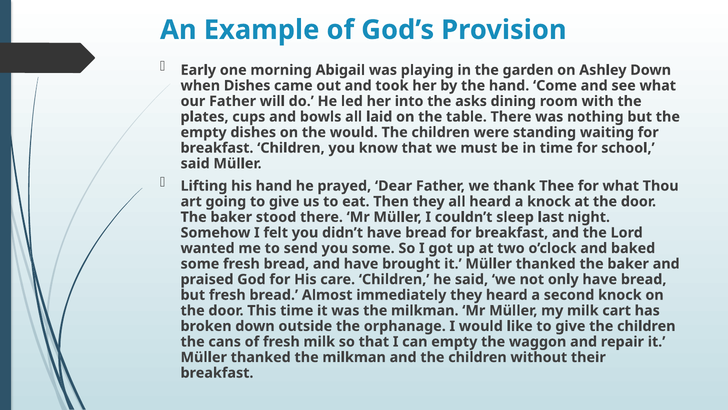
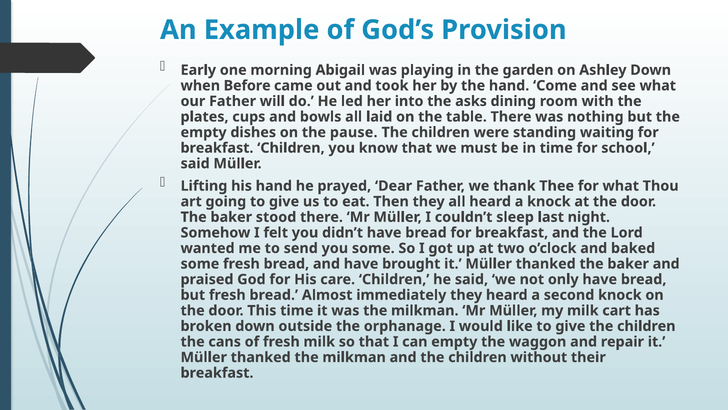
when Dishes: Dishes -> Before (247, 86)
the would: would -> pause (354, 132)
